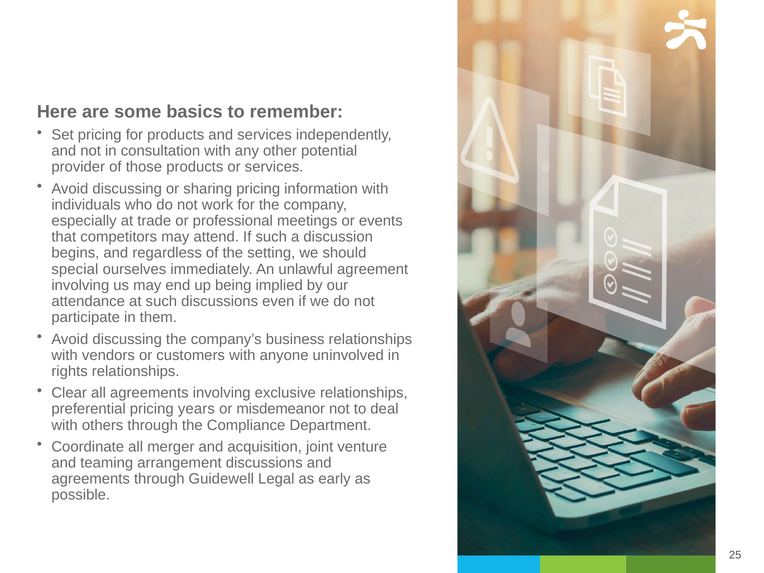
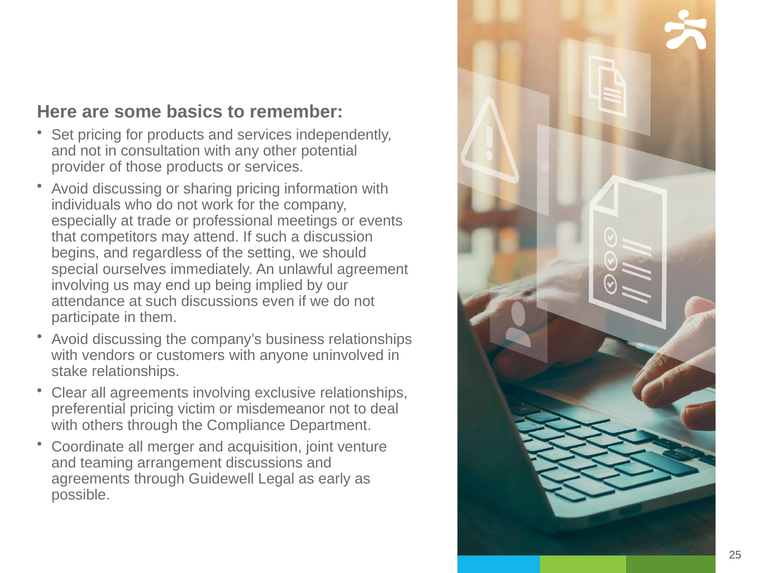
rights: rights -> stake (70, 371)
years: years -> victim (197, 409)
